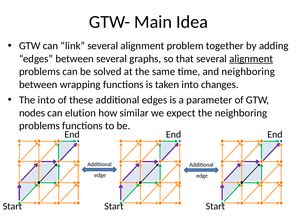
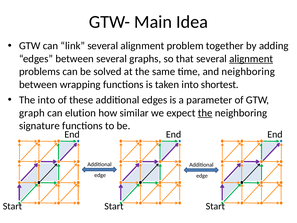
changes: changes -> shortest (220, 84)
nodes: nodes -> graph (32, 113)
the underline: none -> present (205, 113)
problems: problems -> signature (39, 126)
